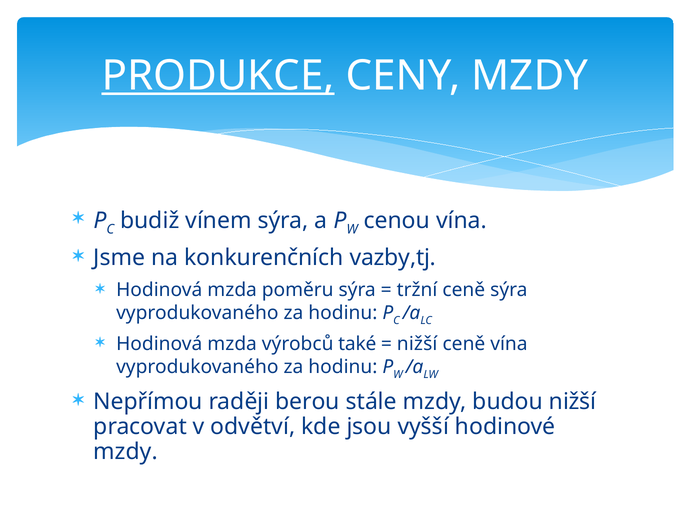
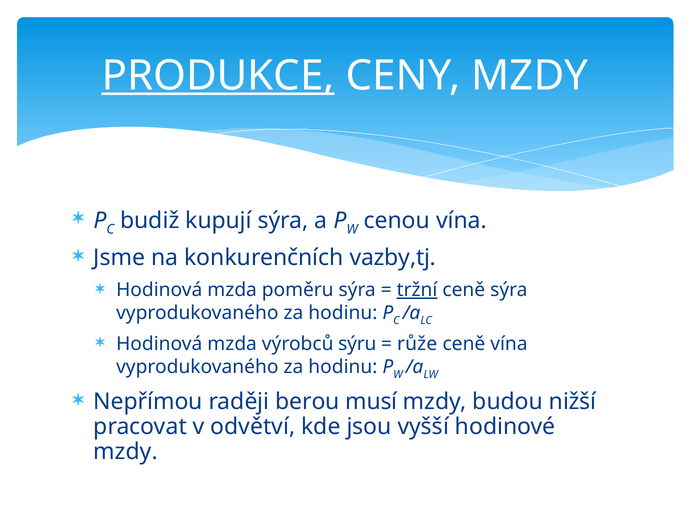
vínem: vínem -> kupují (219, 220)
tržní underline: none -> present (417, 290)
také: také -> sýru (357, 344)
nižší: nižší -> růže (417, 344)
stále: stále -> musí (371, 401)
